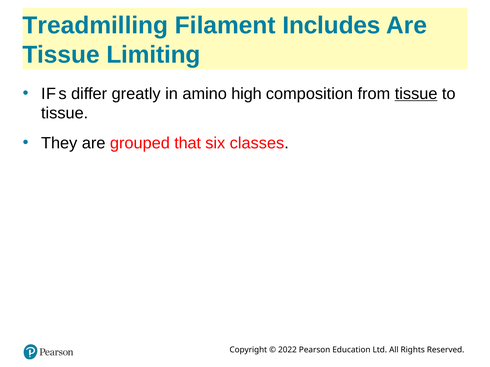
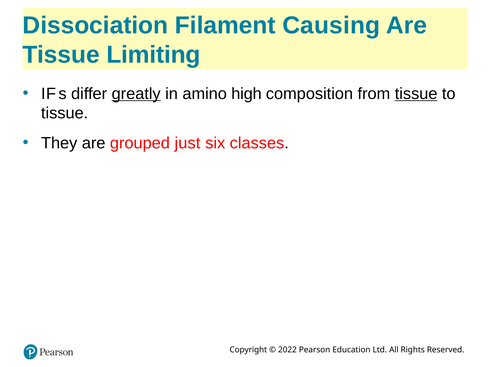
Treadmilling: Treadmilling -> Dissociation (95, 26)
Includes: Includes -> Causing (331, 26)
greatly underline: none -> present (136, 94)
that: that -> just (187, 143)
